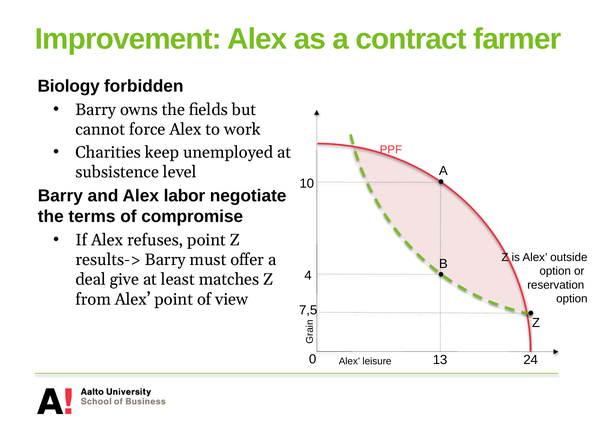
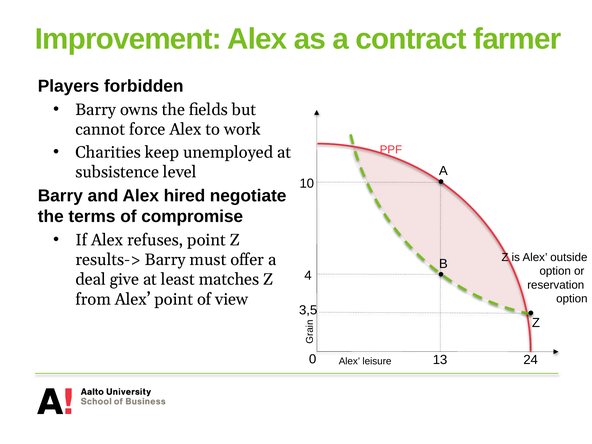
Biology: Biology -> Players (69, 86)
labor: labor -> hired (184, 196)
7,5: 7,5 -> 3,5 (308, 310)
